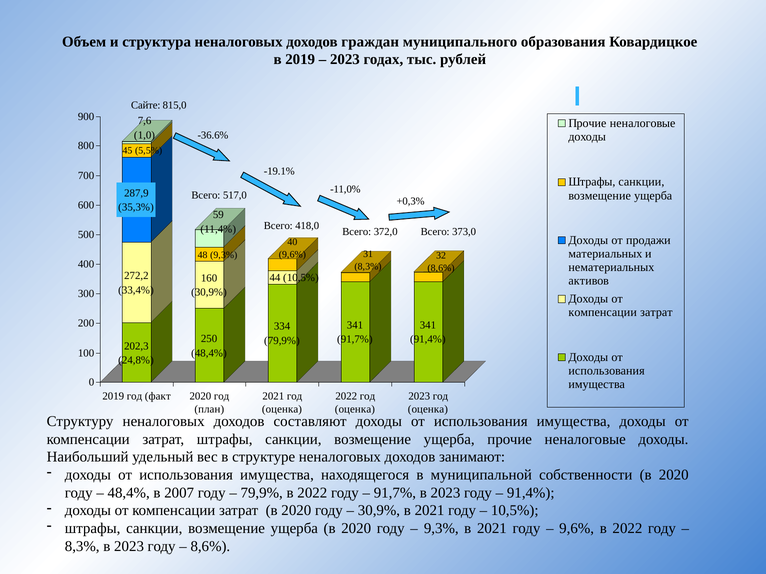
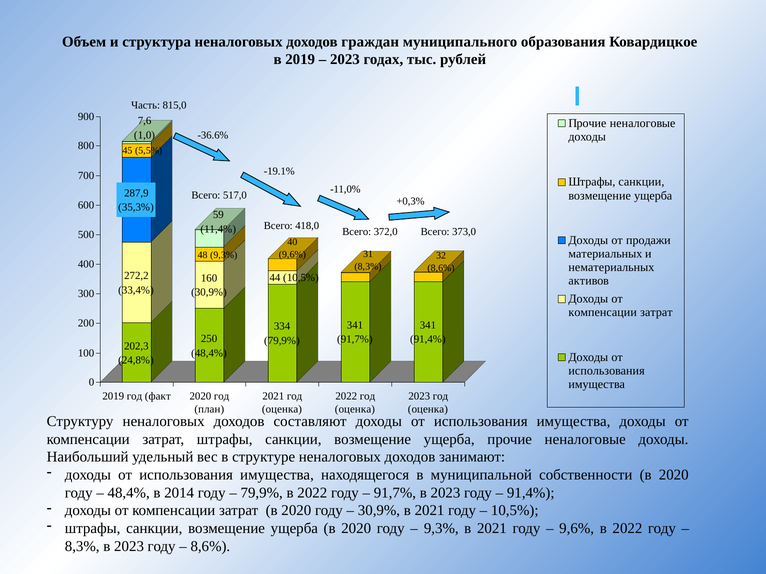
Сайте: Сайте -> Часть (146, 105)
2007: 2007 -> 2014 (179, 493)
